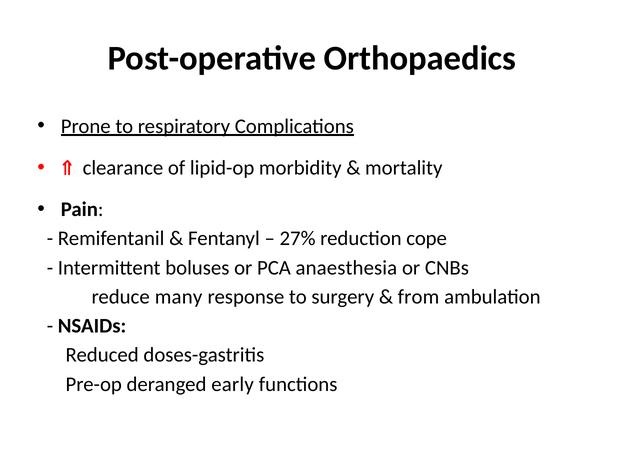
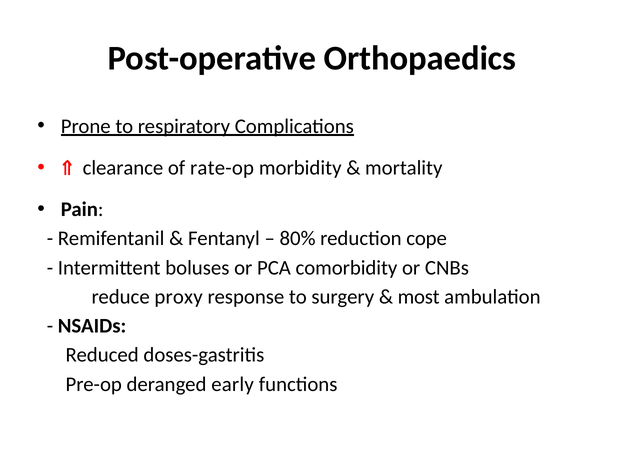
lipid-op: lipid-op -> rate-op (222, 168)
27%: 27% -> 80% (298, 239)
anaesthesia: anaesthesia -> comorbidity (346, 268)
many: many -> proxy (179, 297)
from: from -> most (419, 297)
